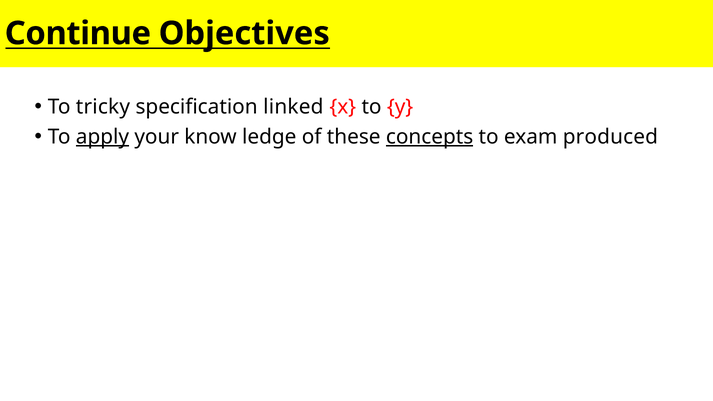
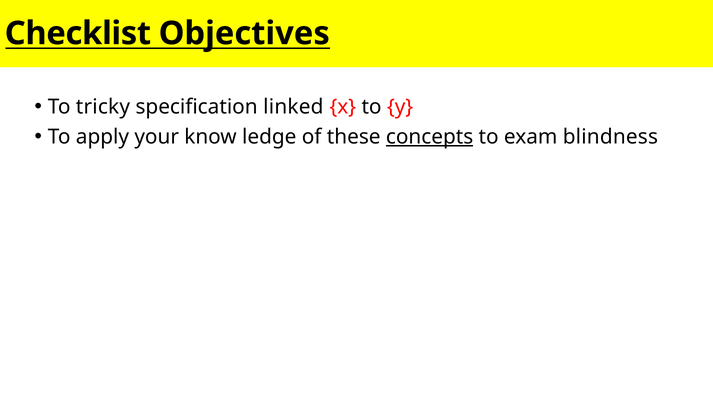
Continue: Continue -> Checklist (78, 33)
apply underline: present -> none (102, 137)
produced: produced -> blindness (610, 137)
